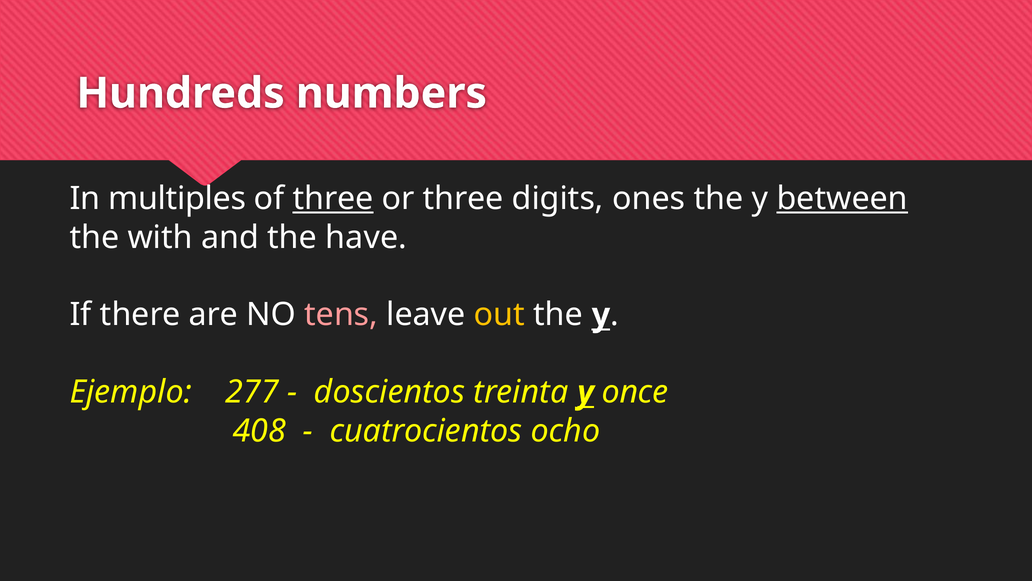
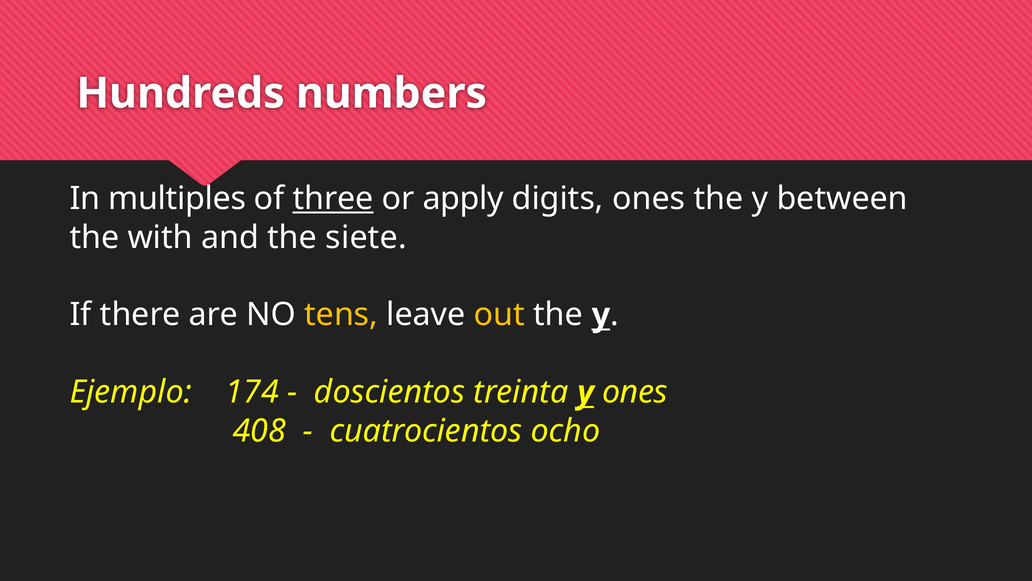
or three: three -> apply (463, 198)
between underline: present -> none (842, 198)
have: have -> siete (366, 237)
tens colour: pink -> yellow (341, 315)
277: 277 -> 174 (252, 392)
y once: once -> ones (635, 392)
